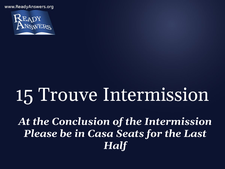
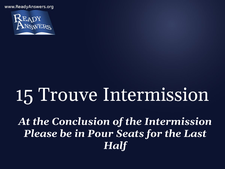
Casa: Casa -> Pour (100, 133)
